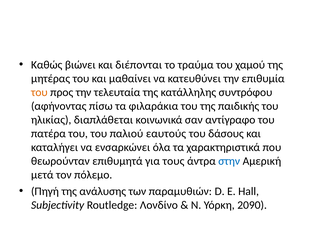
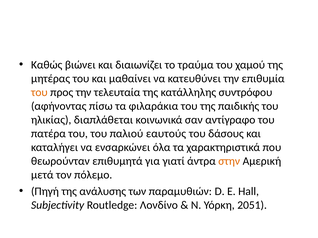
διέπονται: διέπονται -> διαιωνίζει (139, 65)
τους: τους -> γιατί (174, 161)
στην colour: blue -> orange (229, 161)
2090: 2090 -> 2051 (252, 205)
